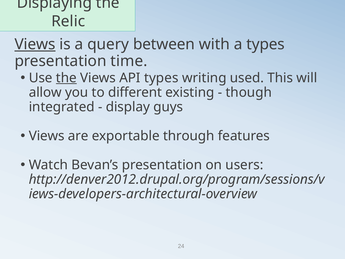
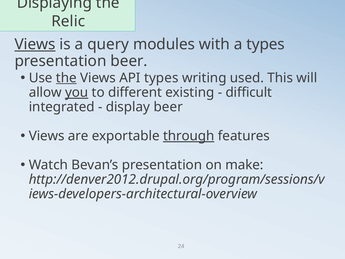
between: between -> modules (164, 44)
presentation time: time -> beer (129, 61)
you underline: none -> present (77, 92)
though: though -> difficult (249, 92)
display guys: guys -> beer (168, 107)
through underline: none -> present (189, 136)
users: users -> make (245, 165)
